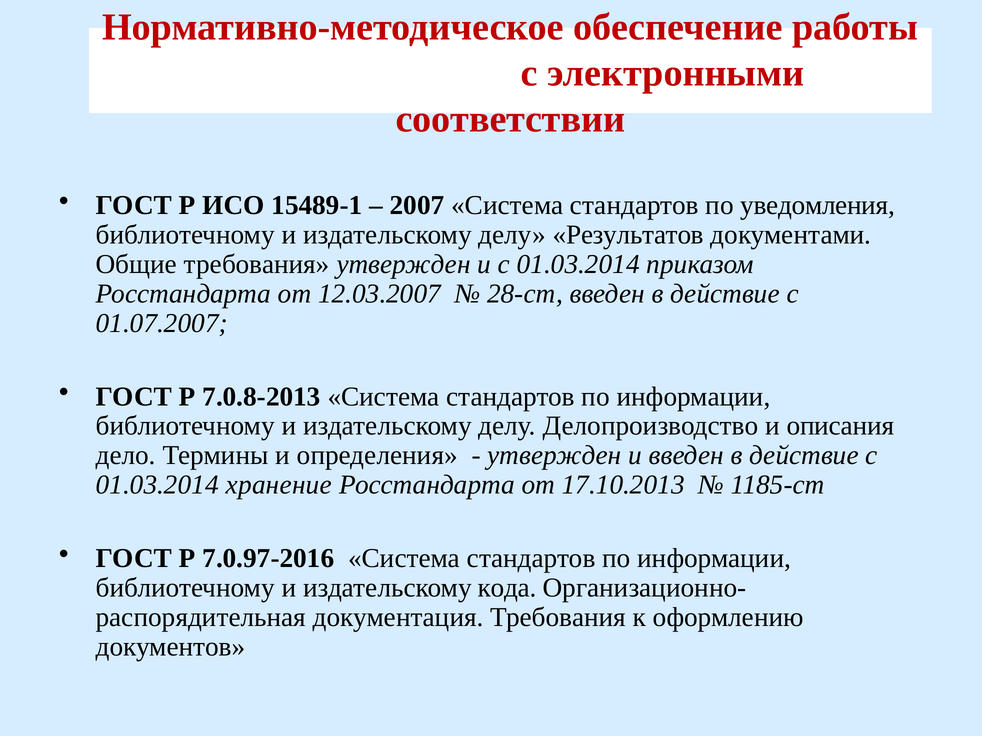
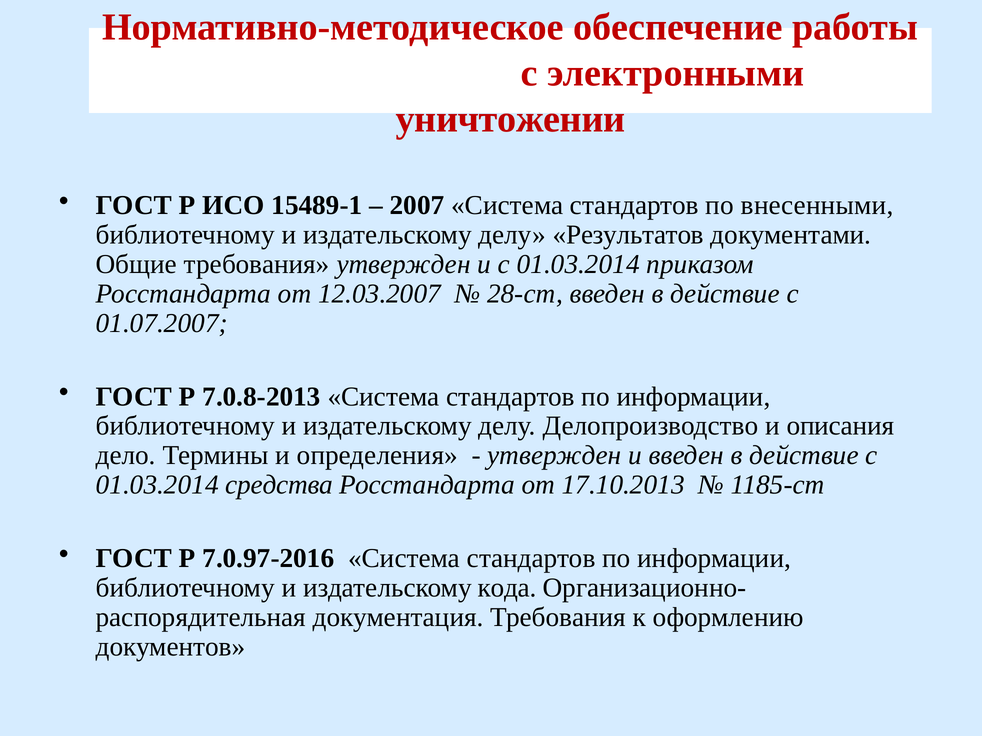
соответствии: соответствии -> уничтожении (510, 119)
уведомления: уведомления -> внесенными (817, 206)
хранение: хранение -> средства (279, 485)
